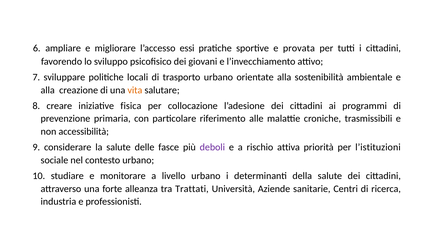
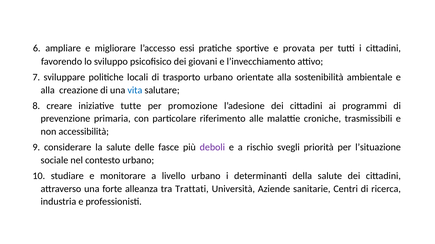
vita colour: orange -> blue (135, 90)
fisica: fisica -> tutte (131, 106)
collocazione: collocazione -> promozione (193, 106)
attiva: attiva -> svegli (288, 148)
l’istituzioni: l’istituzioni -> l’situazione (378, 148)
